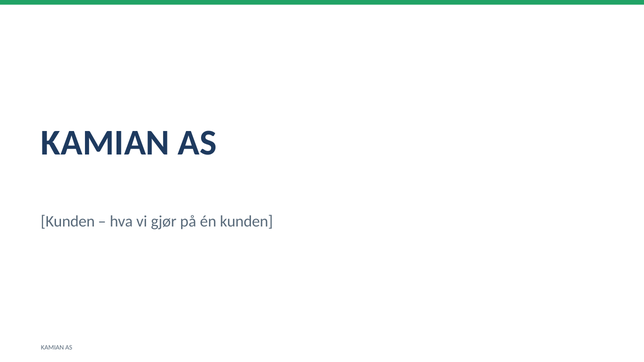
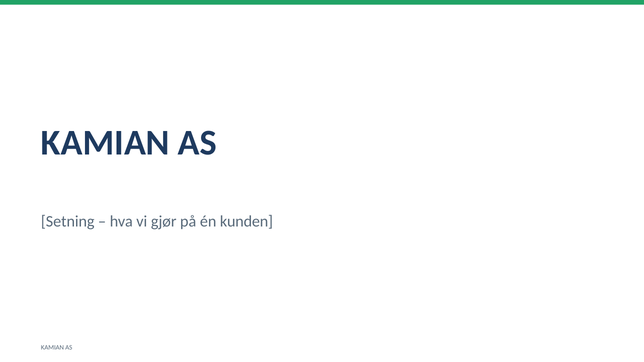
Kunden: Kunden -> Setning (68, 222)
